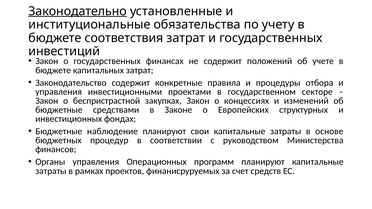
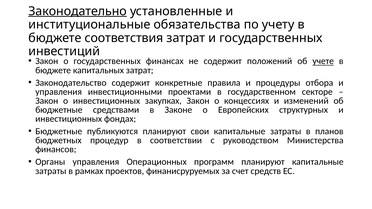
учете underline: none -> present (323, 61)
о беспристрастной: беспристрастной -> инвестиционных (107, 101)
наблюдение: наблюдение -> публикуются (112, 131)
основе: основе -> планов (329, 131)
